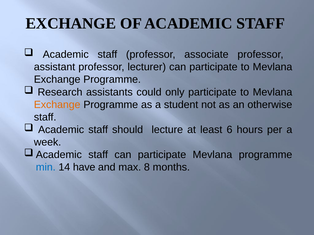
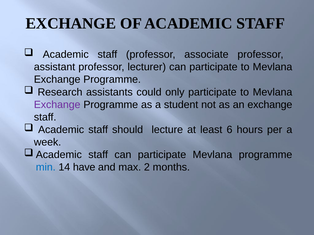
Exchange colour: orange -> purple (57, 105)
an otherwise: otherwise -> exchange (270, 105)
8: 8 -> 2 (147, 168)
